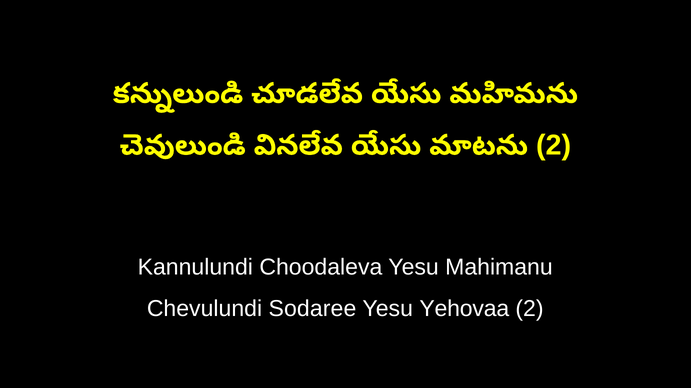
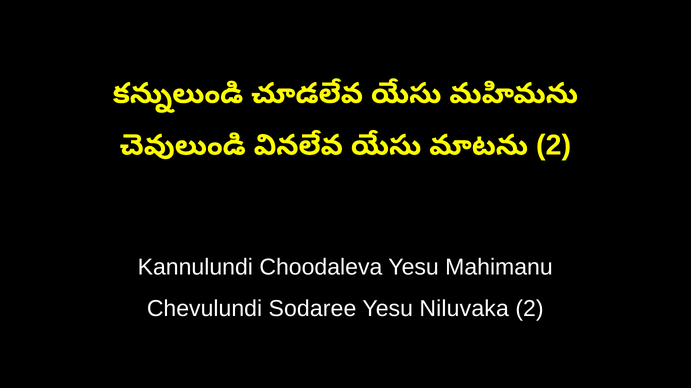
Yehovaa: Yehovaa -> Niluvaka (464, 309)
